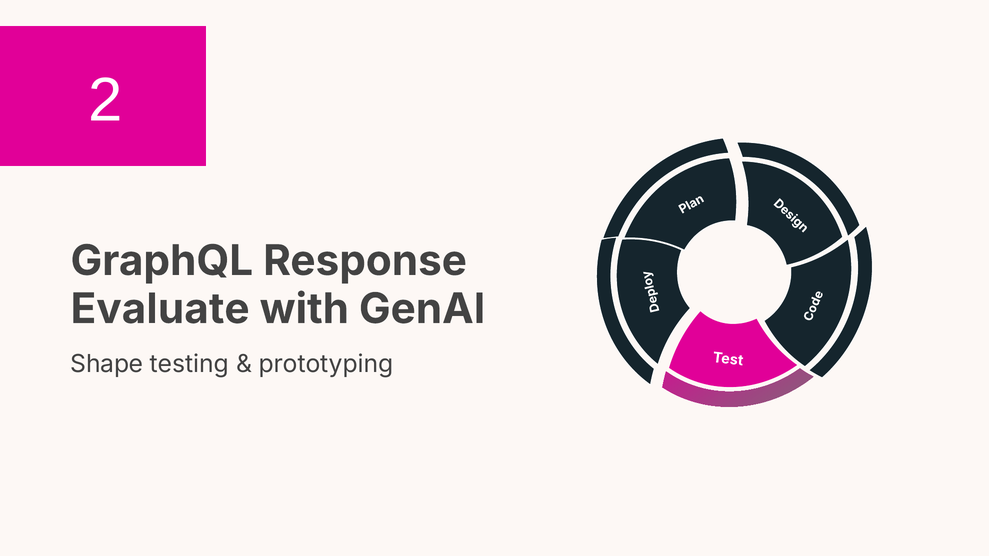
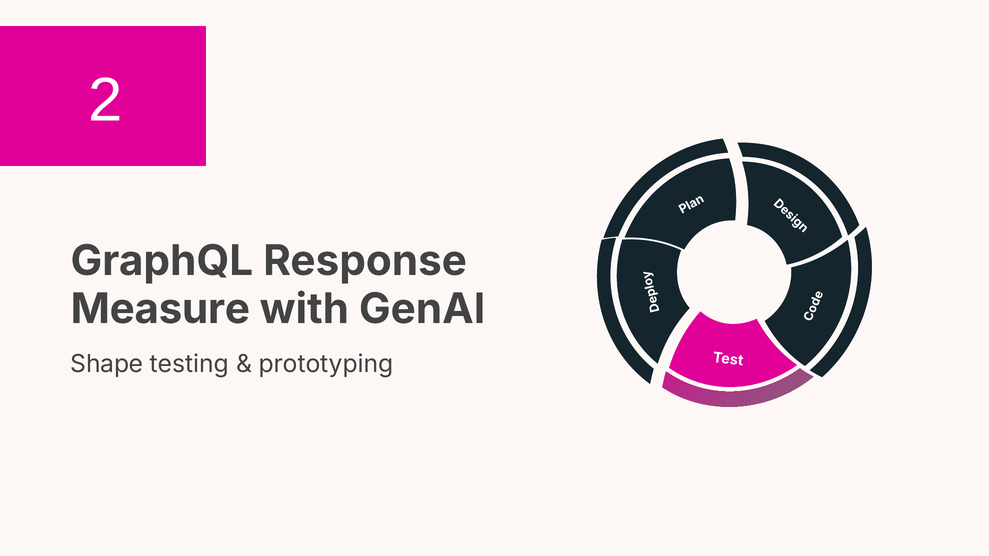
Evaluate: Evaluate -> Measure (160, 309)
